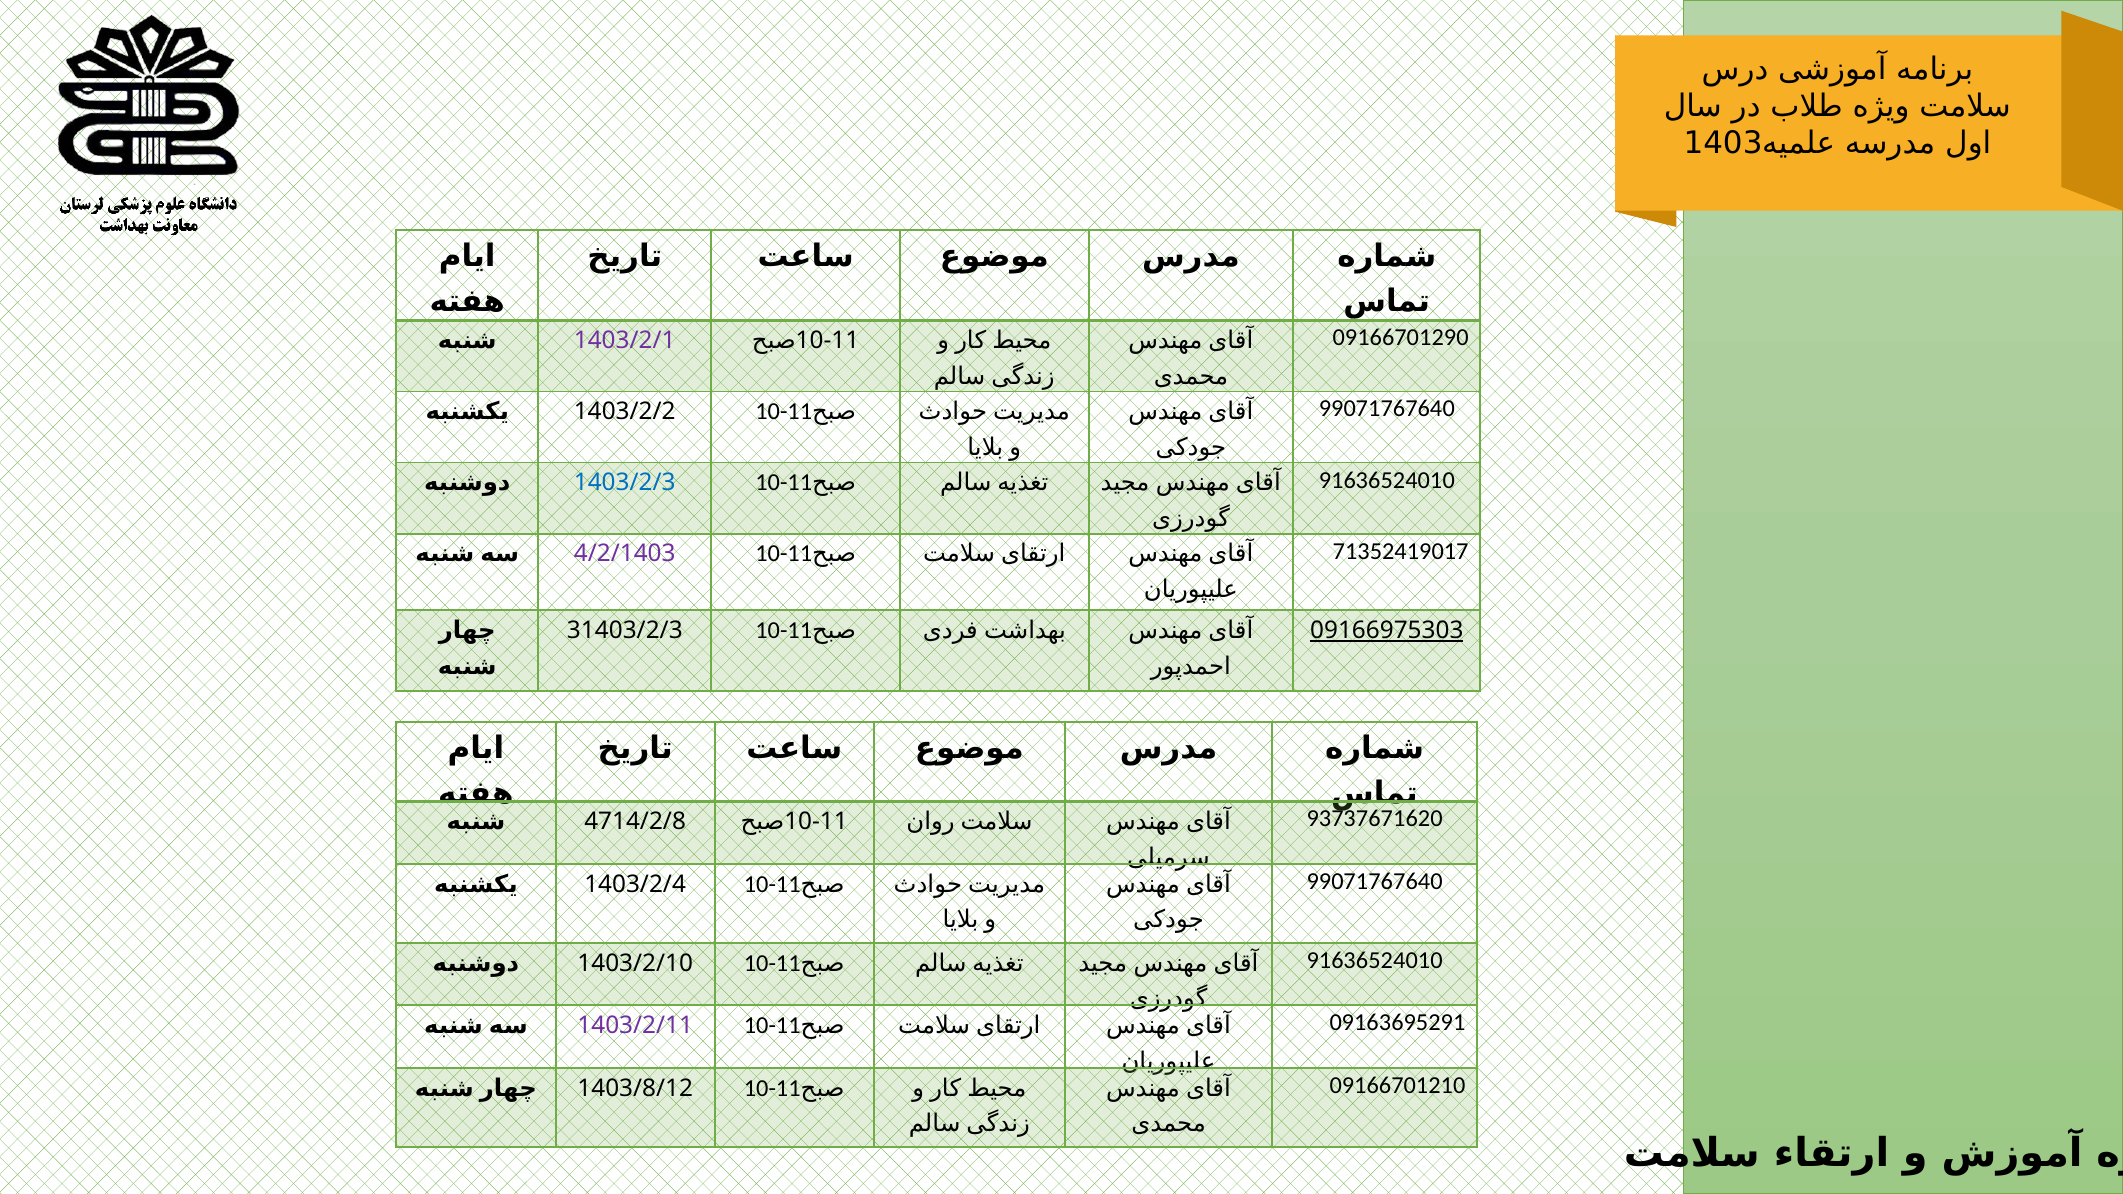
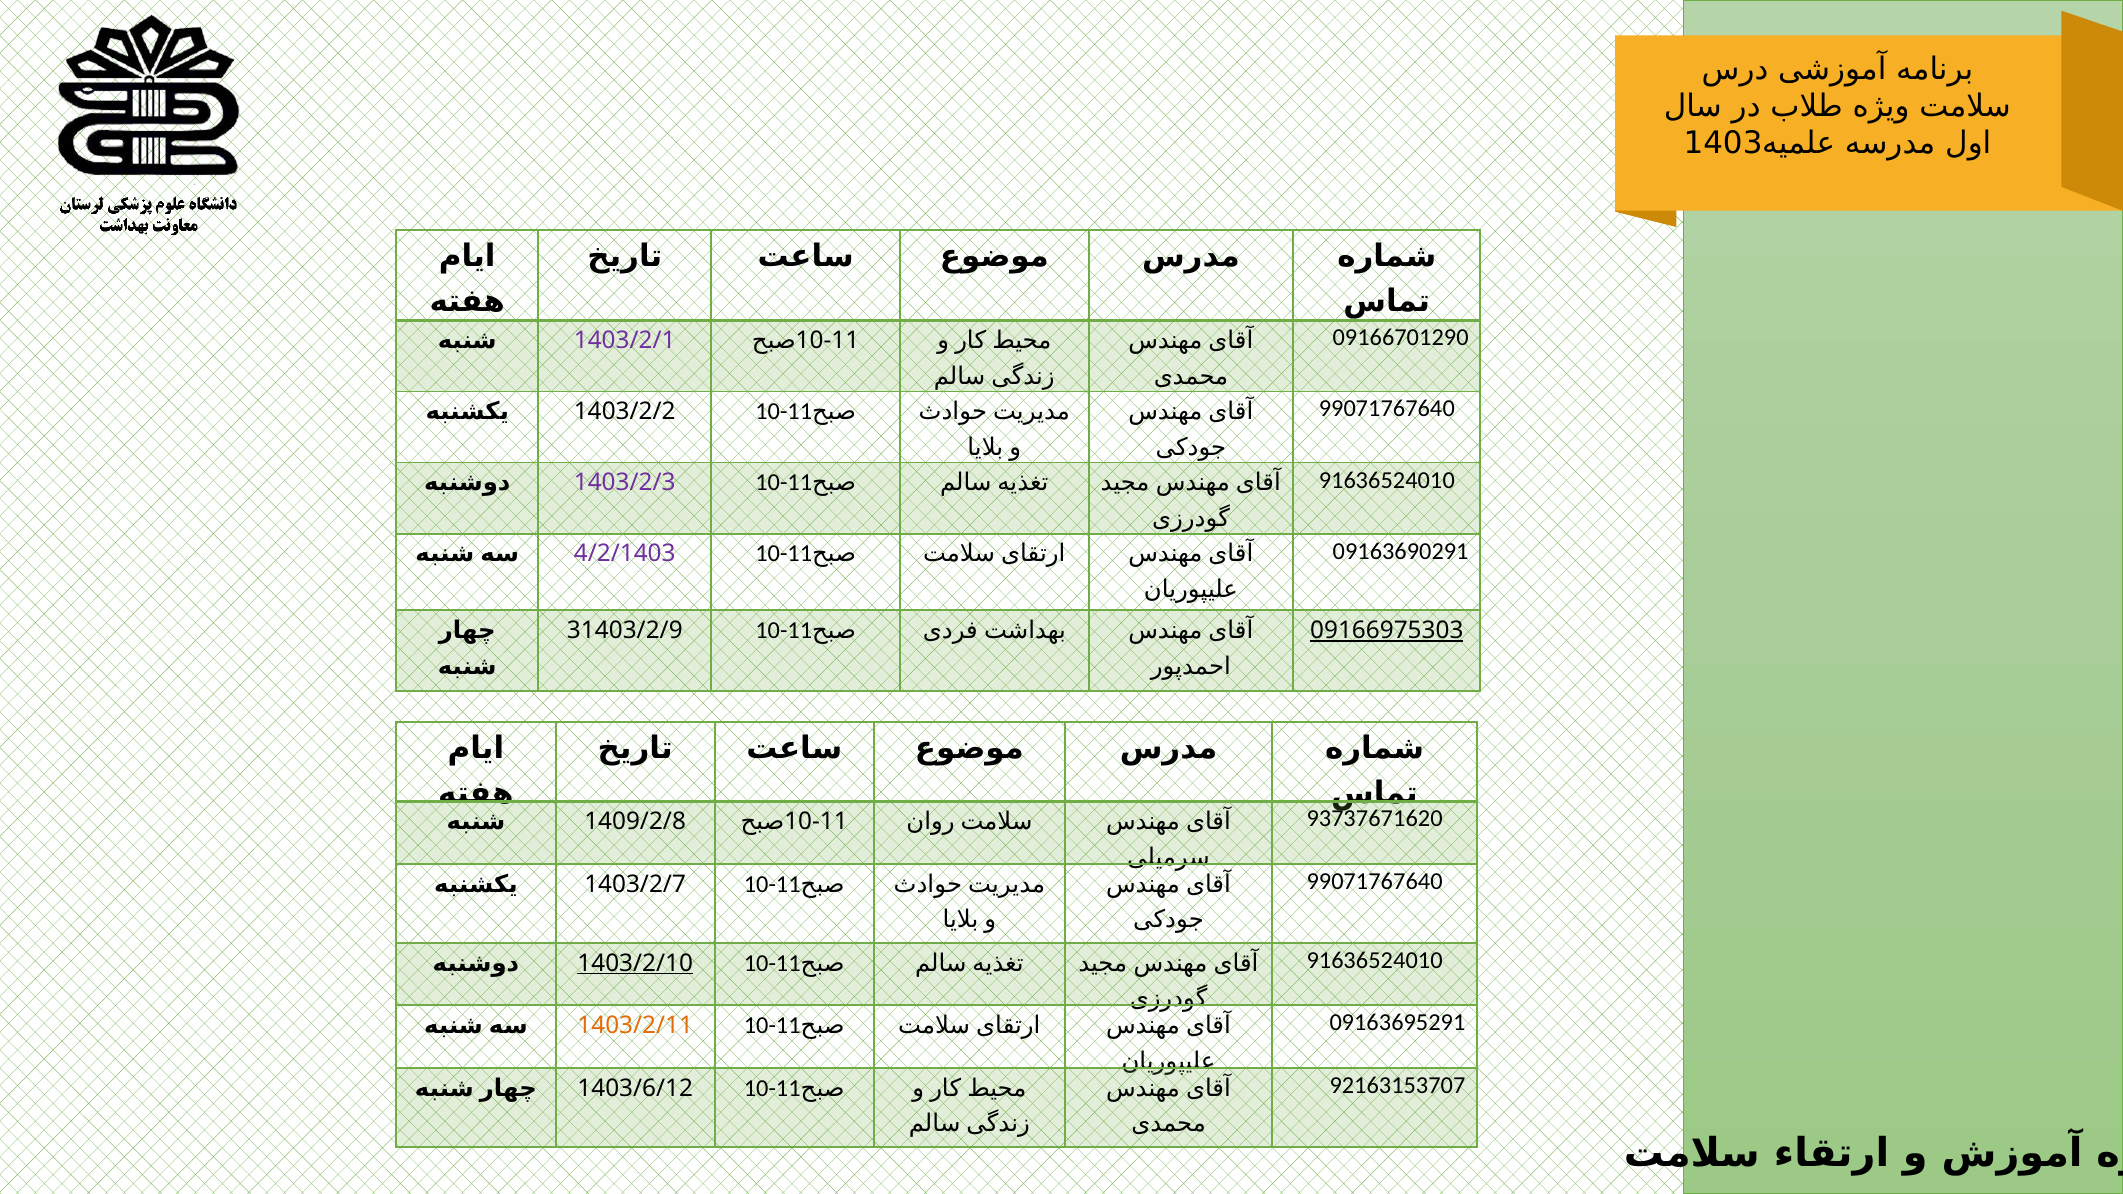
1403/2/3 colour: blue -> purple (625, 483)
71352419017: 71352419017 -> 09163690291 (1401, 551)
31403/2/3: 31403/2/3 -> 31403/2/9 (625, 631)
4714/2/8: 4714/2/8 -> 1409/2/8 (635, 822)
1403/2/4: 1403/2/4 -> 1403/2/7 (635, 884)
1403/2/10 underline: none -> present (635, 963)
1403/2/11 colour: purple -> orange (635, 1026)
09166701210: 09166701210 -> 92163153707 (1397, 1085)
1403/8/12: 1403/8/12 -> 1403/6/12 (635, 1088)
